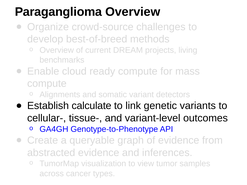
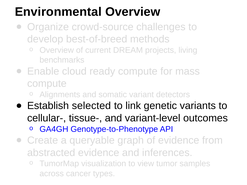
Paraganglioma: Paraganglioma -> Environmental (58, 12)
calculate: calculate -> selected (91, 106)
